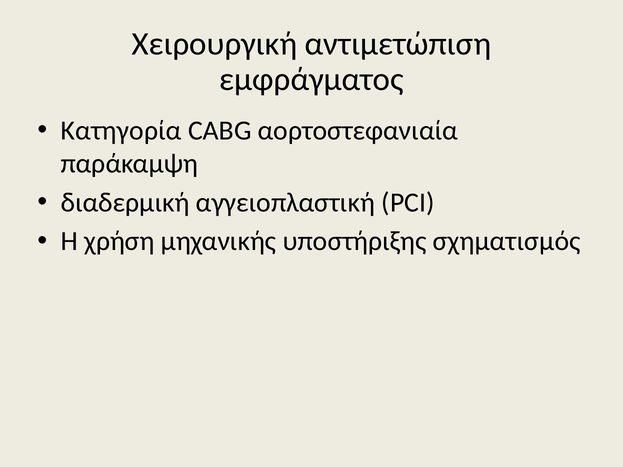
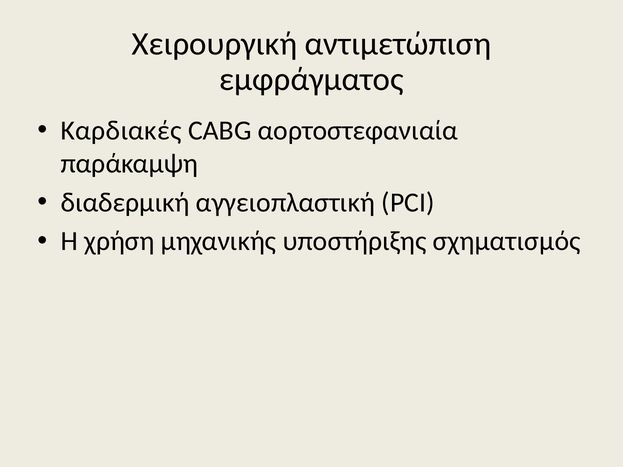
Κατηγορία: Κατηγορία -> Καρδιακές (121, 131)
